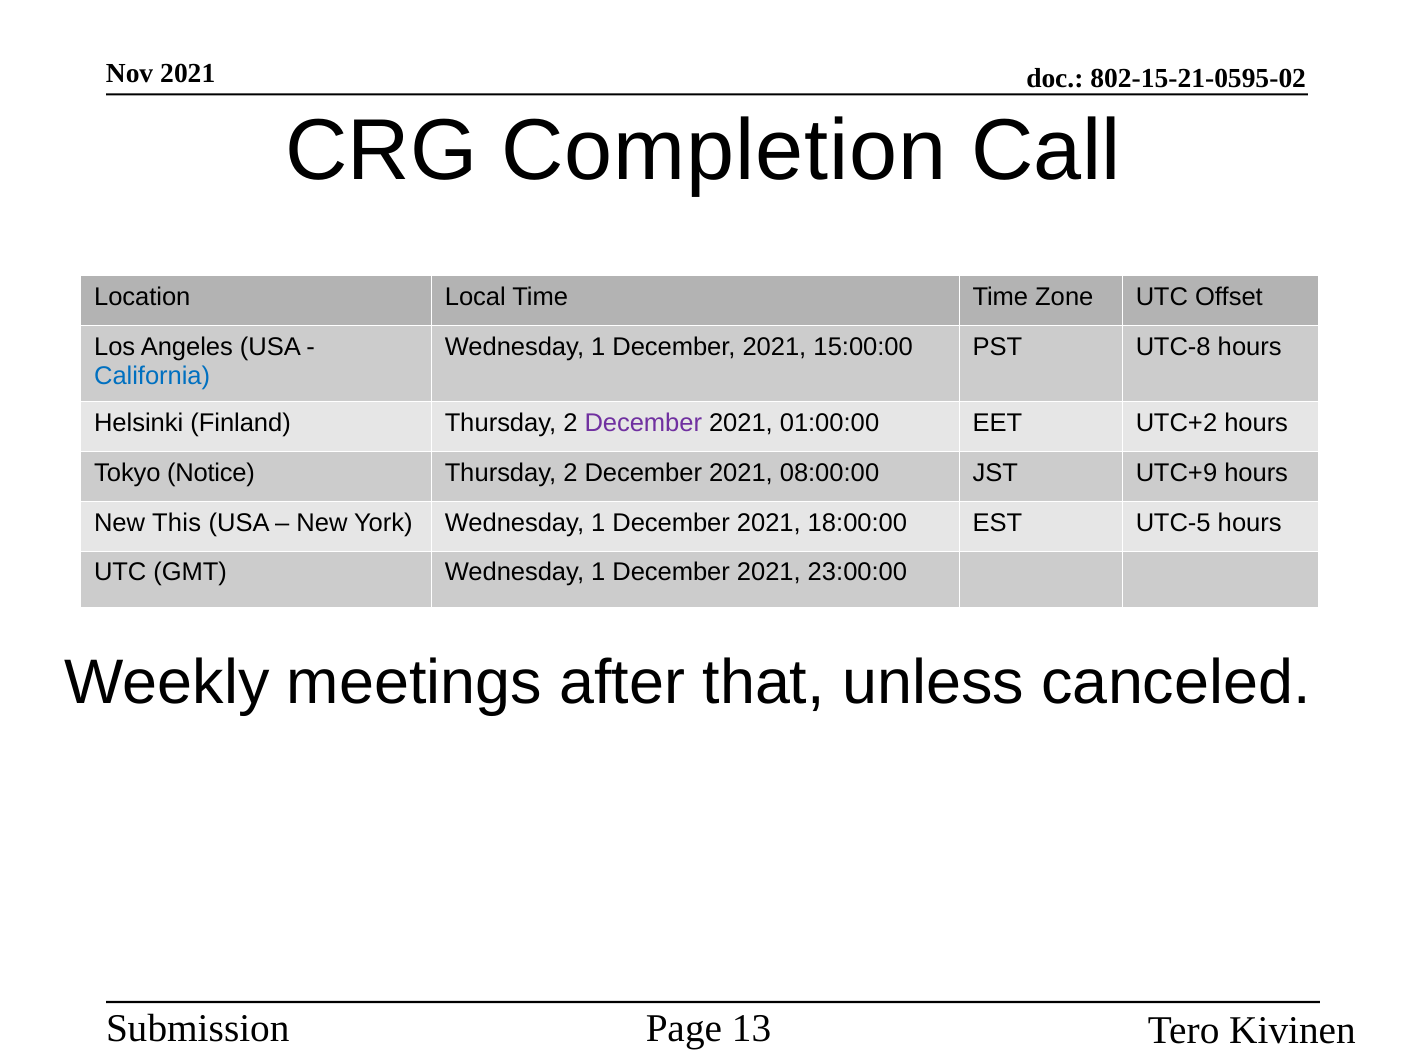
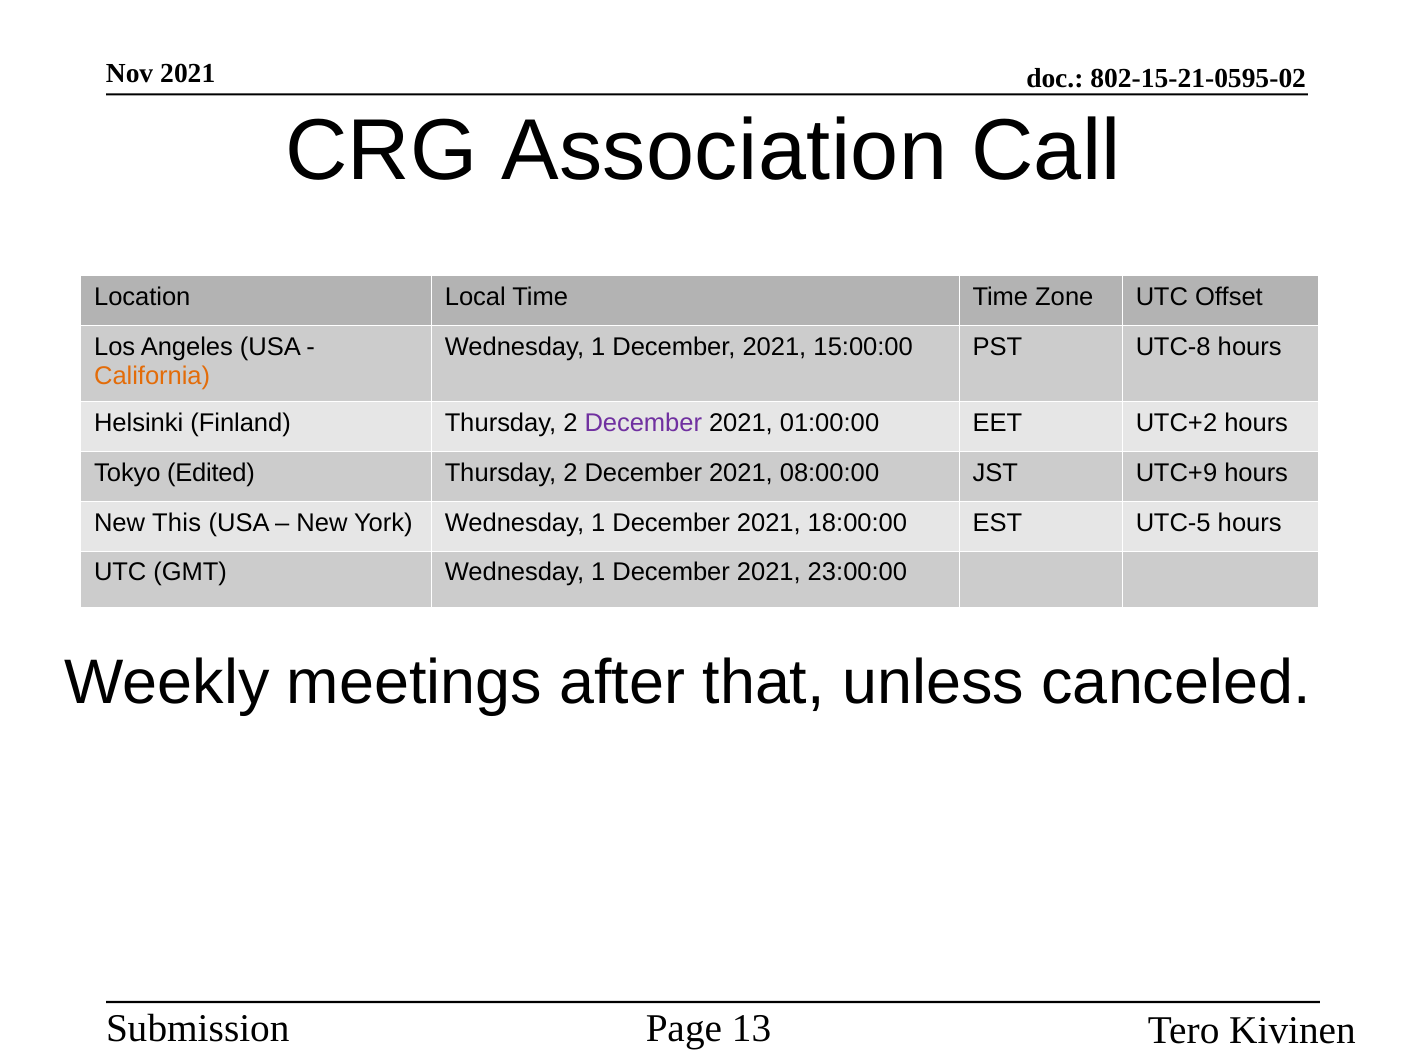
Completion: Completion -> Association (724, 151)
California colour: blue -> orange (152, 376)
Notice: Notice -> Edited (211, 472)
